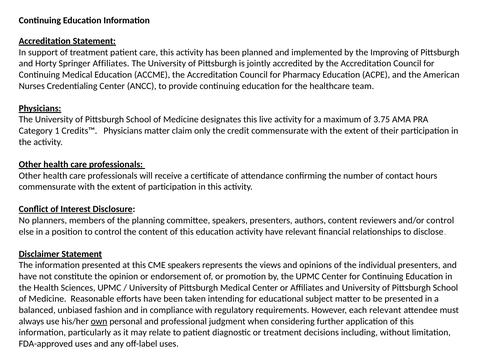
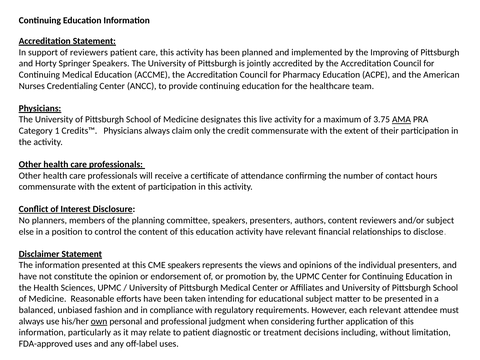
of treatment: treatment -> reviewers (89, 52)
Springer Affiliates: Affiliates -> Speakers (111, 64)
AMA underline: none -> present (401, 120)
Physicians matter: matter -> always (157, 131)
and/or control: control -> subject (440, 220)
